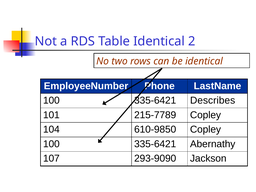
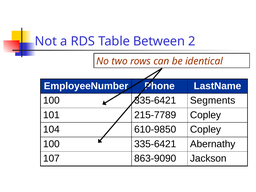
Table Identical: Identical -> Between (159, 41)
Describes: Describes -> Segments (213, 100)
293-9090: 293-9090 -> 863-9090 (155, 158)
